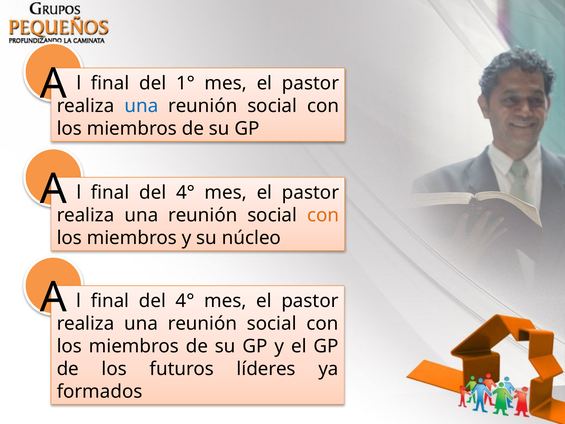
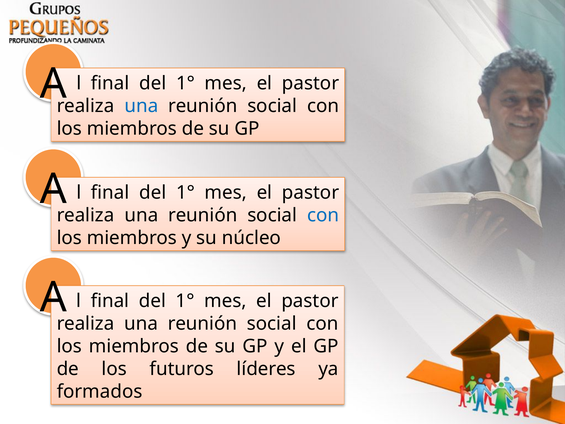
4°: 4° -> 1° (185, 193)
con colour: orange -> blue (323, 215)
4°: 4° -> 1° (185, 301)
